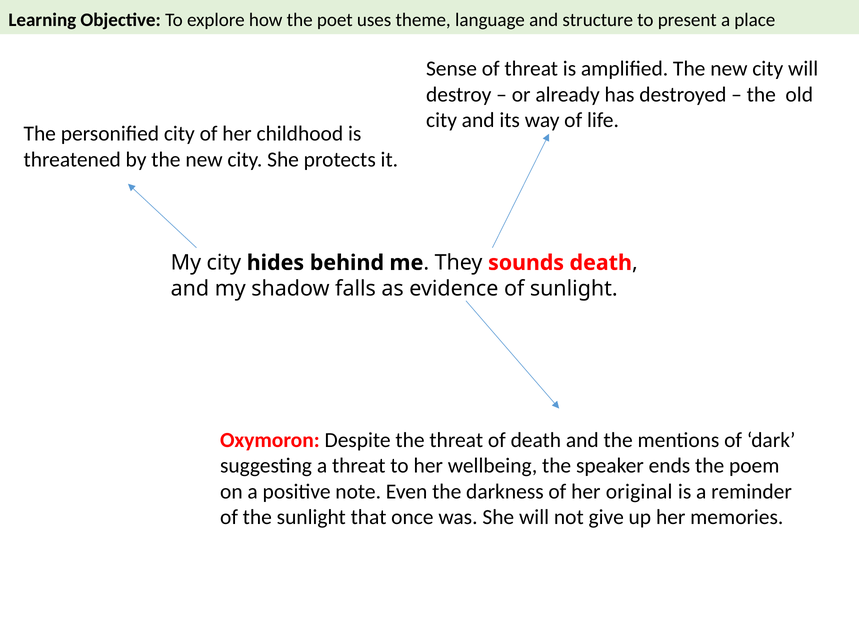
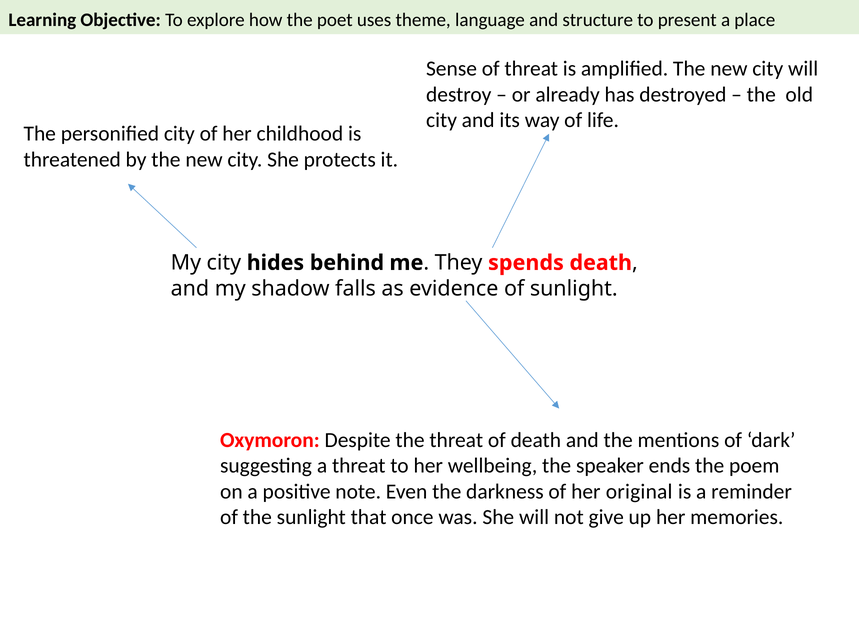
sounds: sounds -> spends (526, 263)
